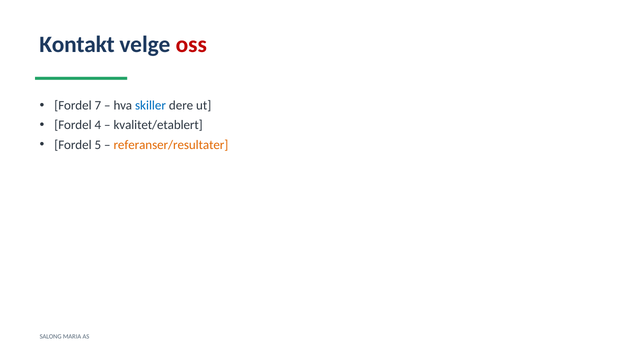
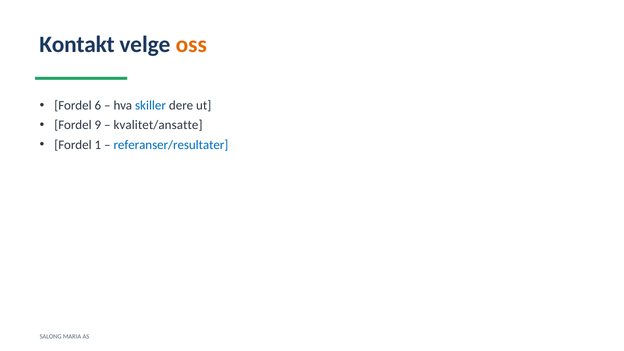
oss colour: red -> orange (191, 45)
7: 7 -> 6 (98, 106)
4: 4 -> 9 (98, 125)
kvalitet/etablert: kvalitet/etablert -> kvalitet/ansatte (158, 125)
5: 5 -> 1 (98, 145)
referanser/resultater colour: orange -> blue (171, 145)
